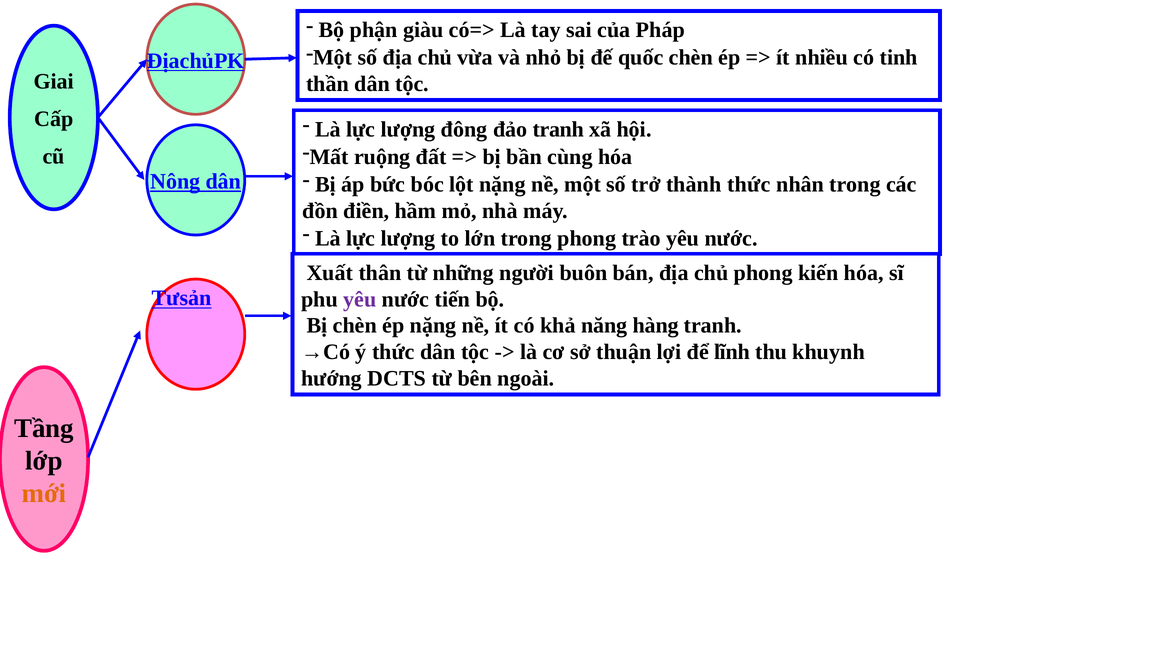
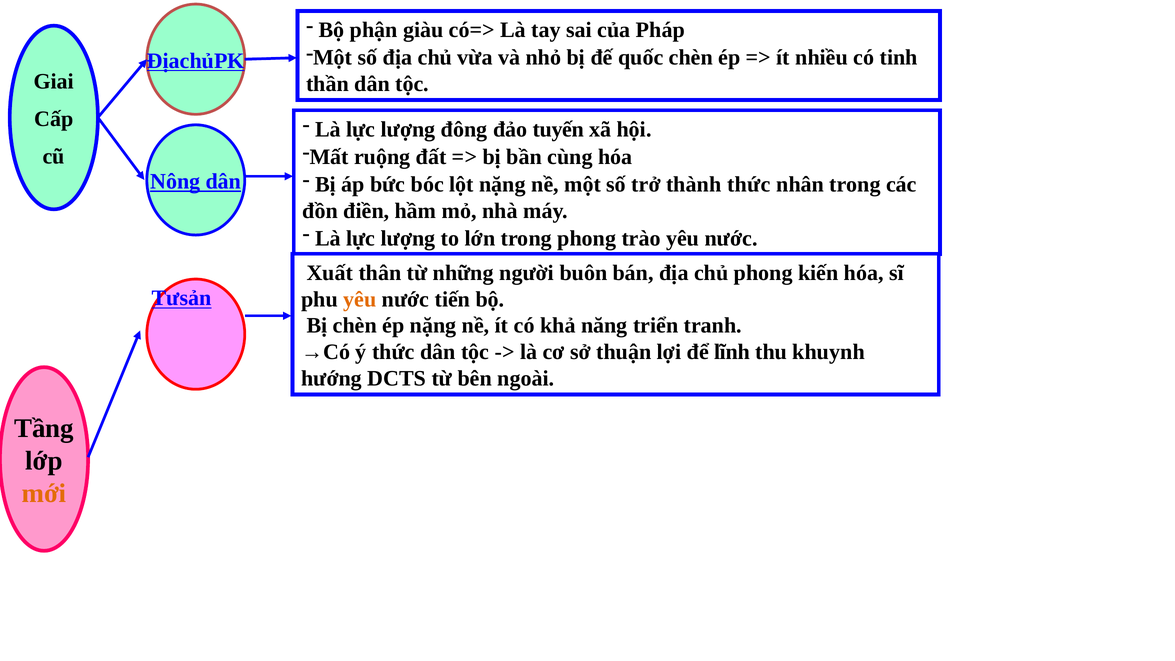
đảo tranh: tranh -> tuyến (558, 129)
yêu colour: purple -> orange (360, 299)
hàng: hàng -> triển (656, 326)
